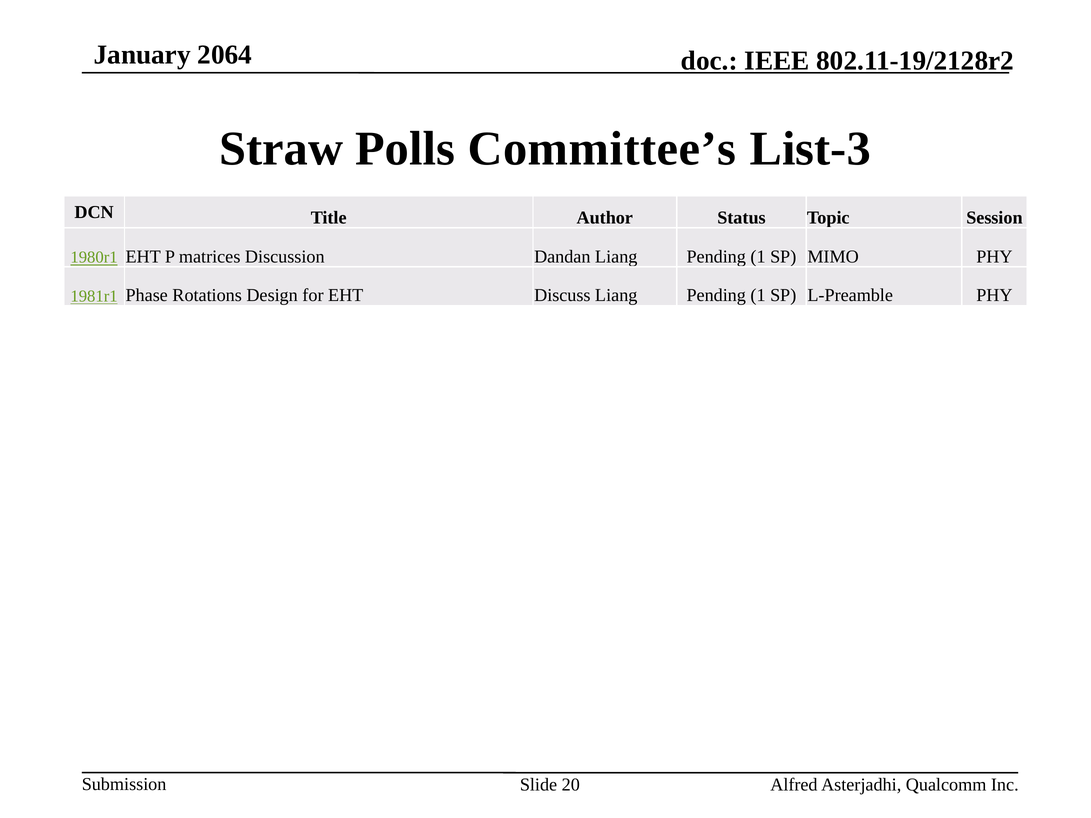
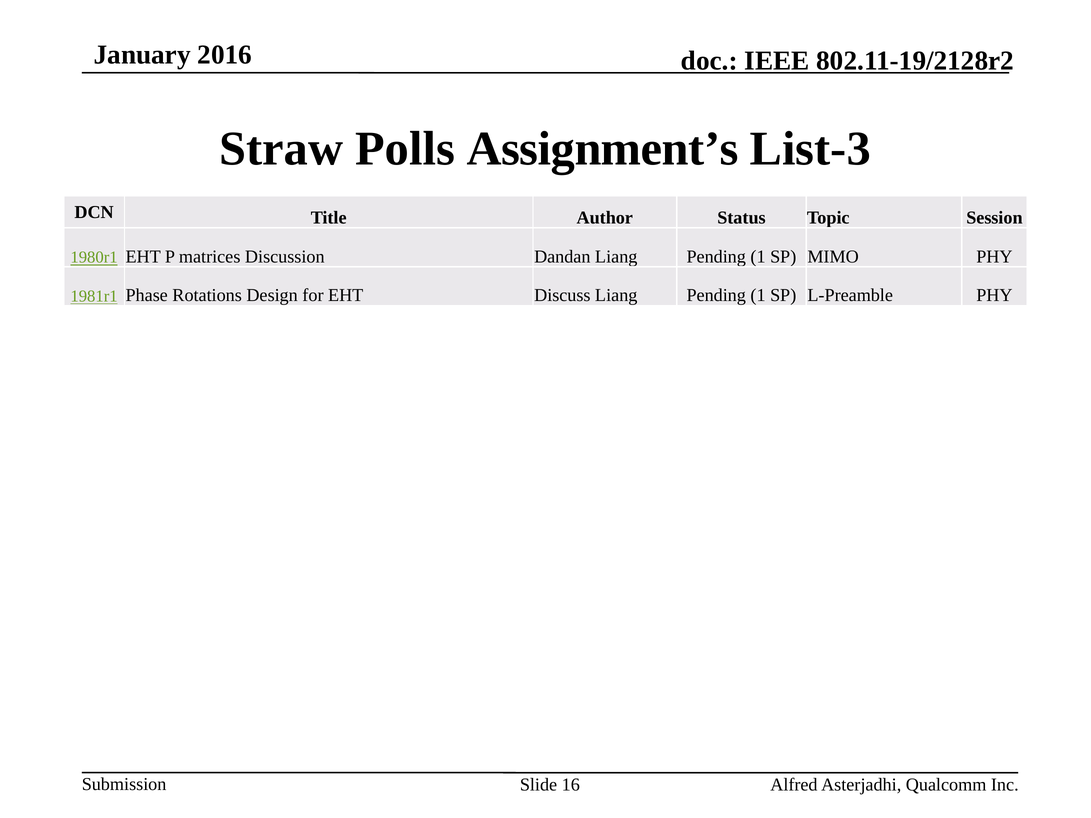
2064: 2064 -> 2016 (225, 55)
Committee’s: Committee’s -> Assignment’s (603, 149)
20: 20 -> 16 (571, 785)
